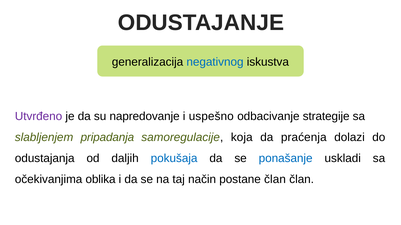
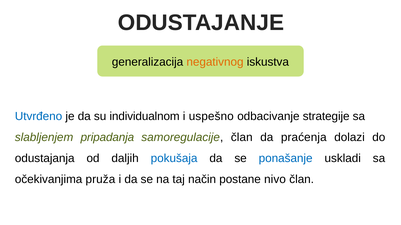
negativnog colour: blue -> orange (215, 62)
Utvrđeno colour: purple -> blue (39, 116)
napredovanje: napredovanje -> individualnom (145, 116)
samoregulacije koja: koja -> član (242, 138)
oblika: oblika -> pruža (100, 180)
postane član: član -> nivo (275, 180)
